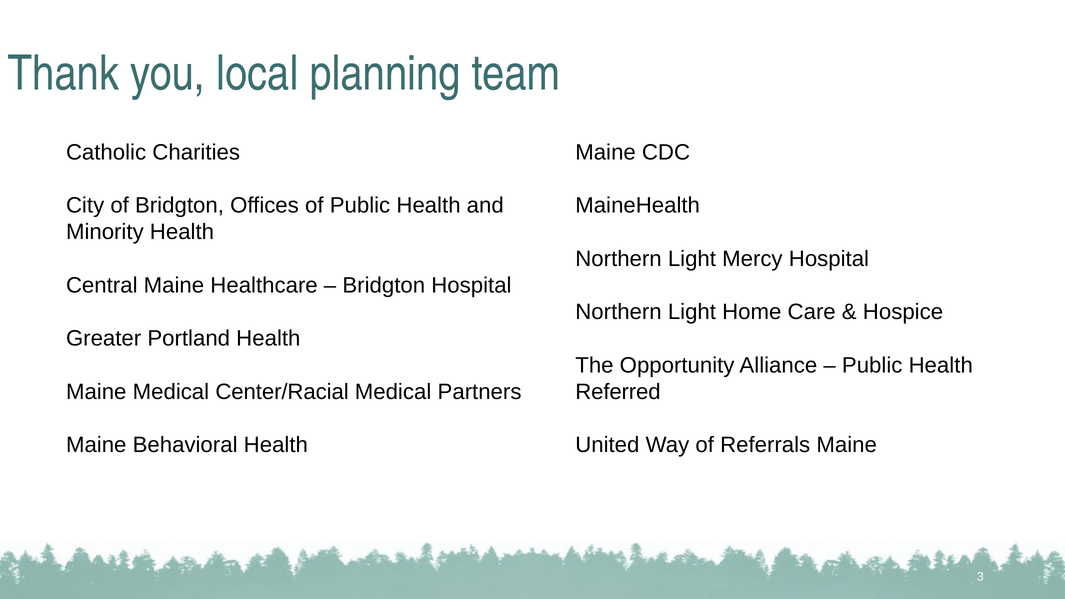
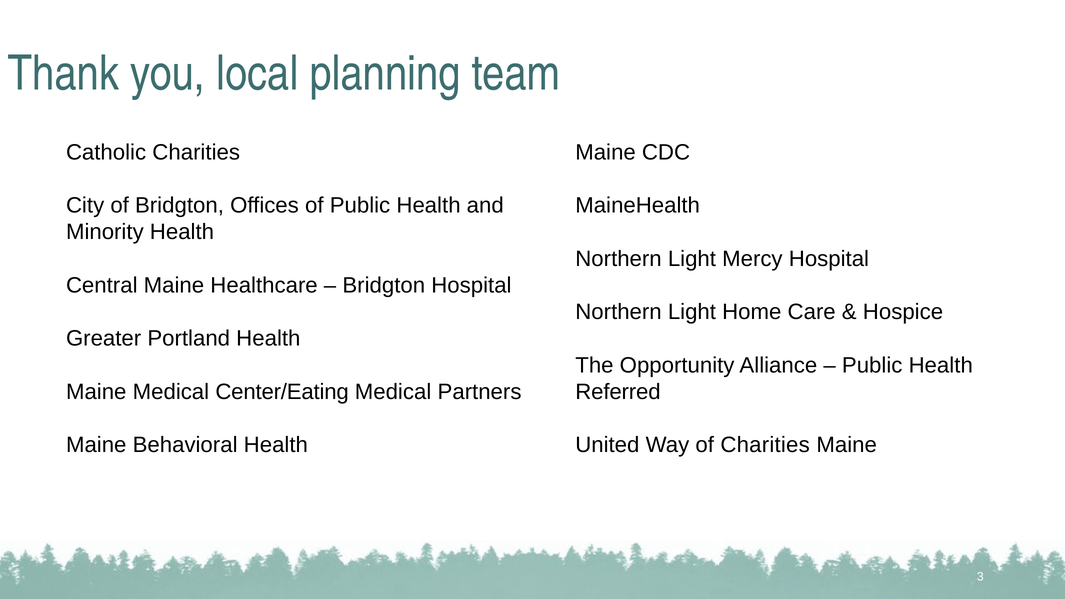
Center/Racial: Center/Racial -> Center/Eating (282, 392)
of Referrals: Referrals -> Charities (765, 445)
